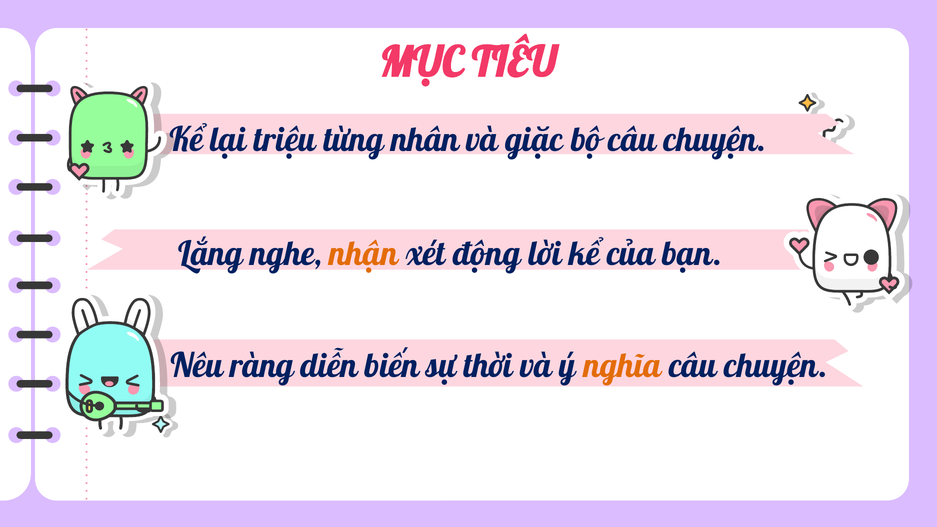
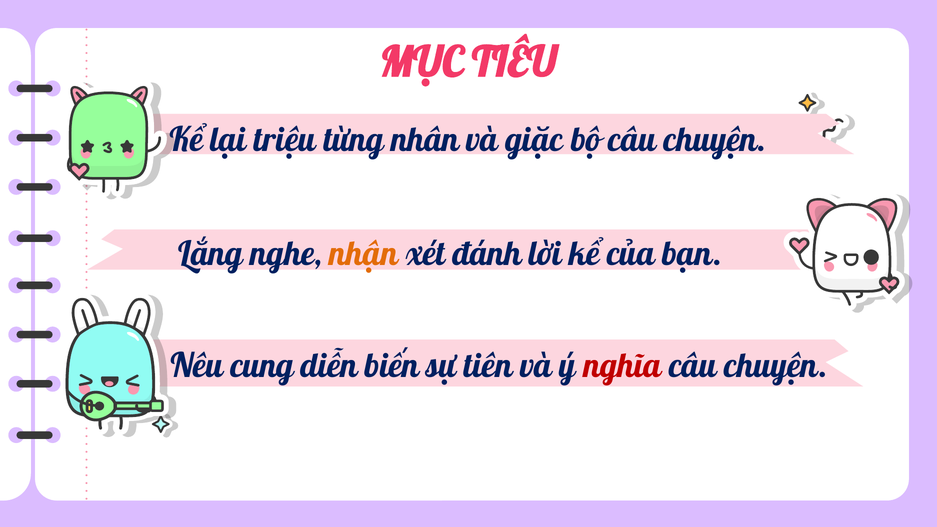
động: động -> đánh (487, 254)
ràng: ràng -> cung (262, 366)
thời: thời -> tiên (488, 366)
nghĩa colour: orange -> red (623, 366)
